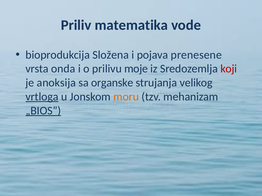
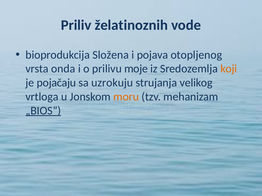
matematika: matematika -> želatinoznih (131, 25)
prenesene: prenesene -> otopljenog (196, 55)
koji colour: red -> orange (229, 69)
anoksija: anoksija -> pojačaju (56, 83)
organske: organske -> uzrokuju (112, 83)
vrtloga underline: present -> none (42, 97)
